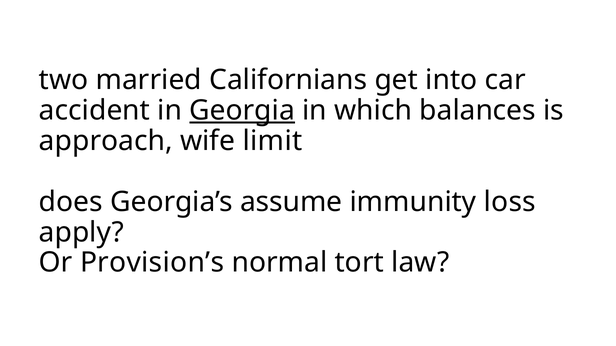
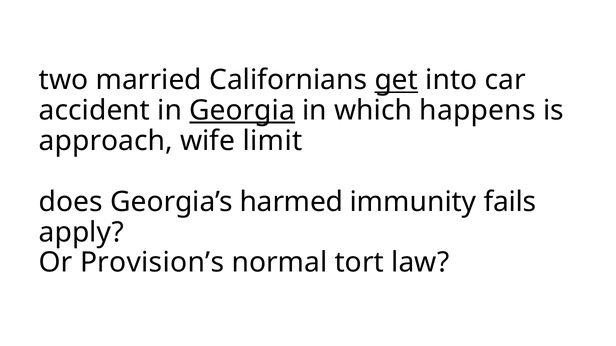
get underline: none -> present (396, 80)
balances: balances -> happens (478, 111)
assume: assume -> harmed (291, 202)
loss: loss -> fails (510, 202)
